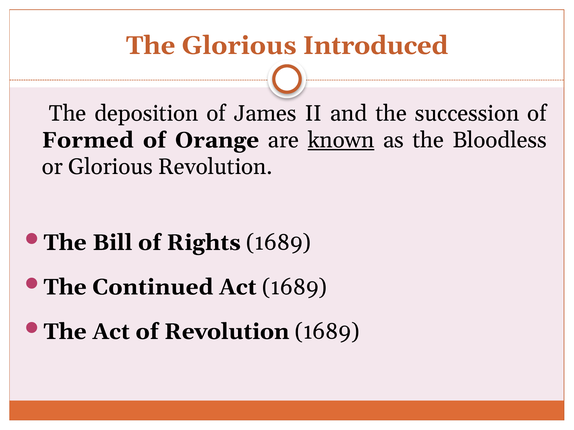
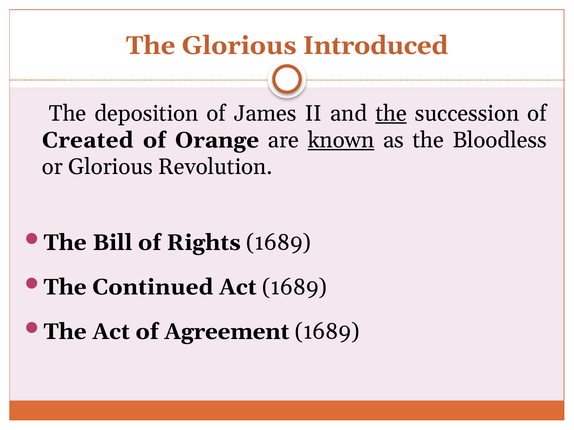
the underline: none -> present (391, 114)
Formed: Formed -> Created (88, 140)
of Revolution: Revolution -> Agreement (227, 332)
